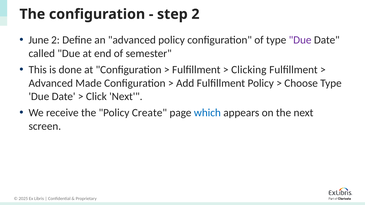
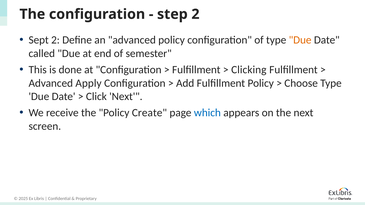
June: June -> Sept (39, 40)
Due colour: purple -> orange (300, 40)
Made: Made -> Apply (89, 83)
